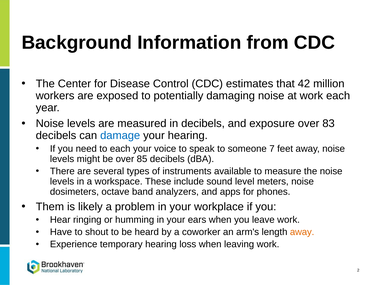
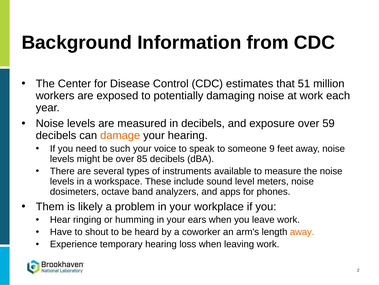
42: 42 -> 51 (304, 83)
83: 83 -> 59 (329, 123)
damage colour: blue -> orange (120, 135)
to each: each -> such (120, 148)
7: 7 -> 9 (272, 148)
